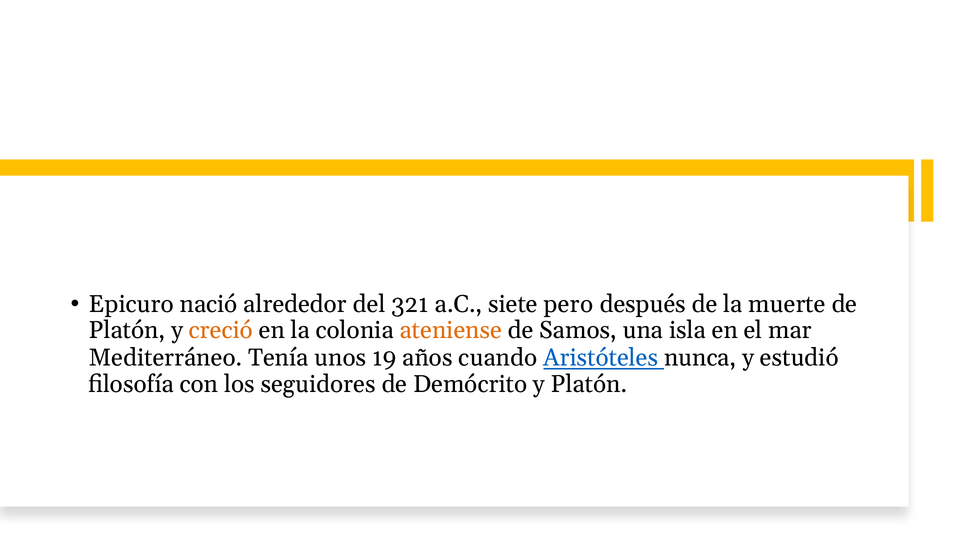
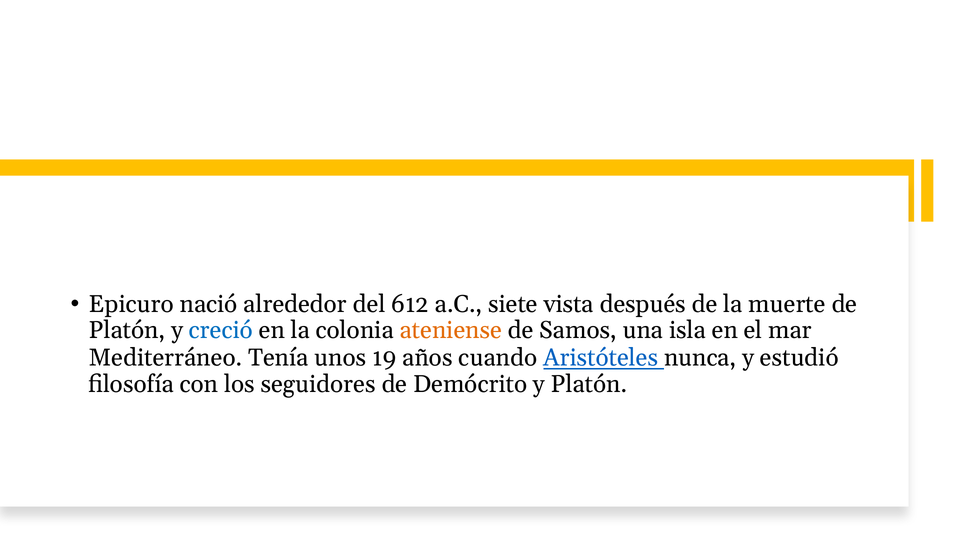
321: 321 -> 612 (410, 304)
pero: pero -> vista (569, 304)
creció colour: orange -> blue (221, 330)
